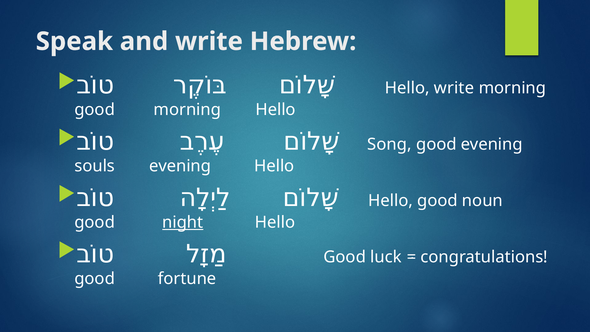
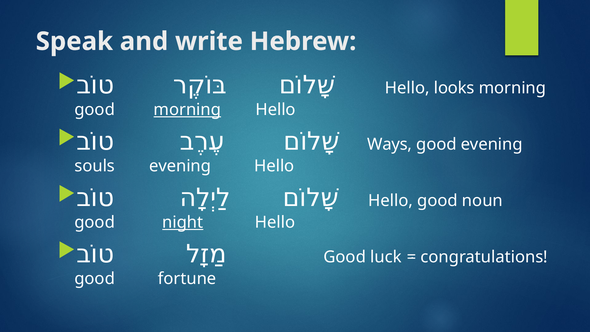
Hello write: write -> looks (454, 88)
morning underline: none -> present (187, 110)
Song: Song -> Ways (390, 144)
